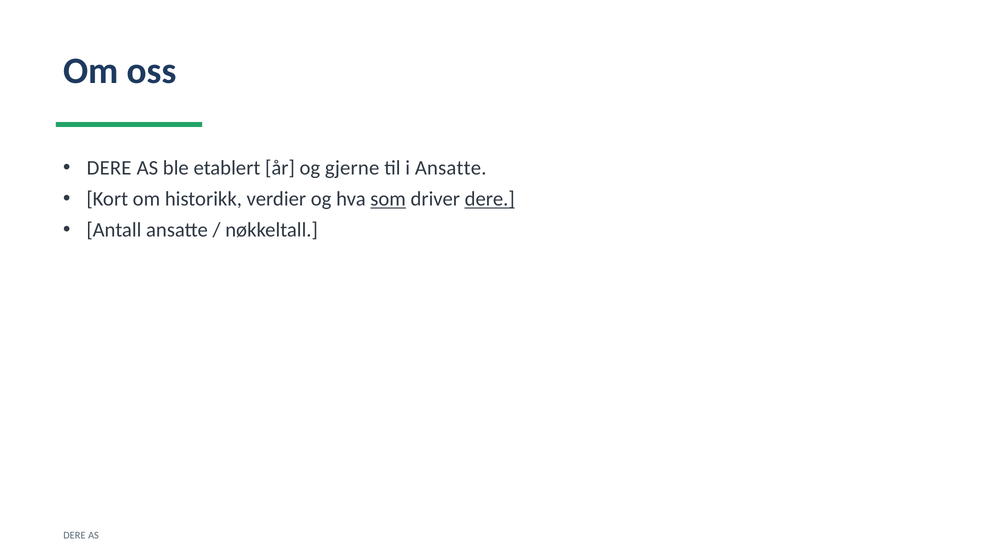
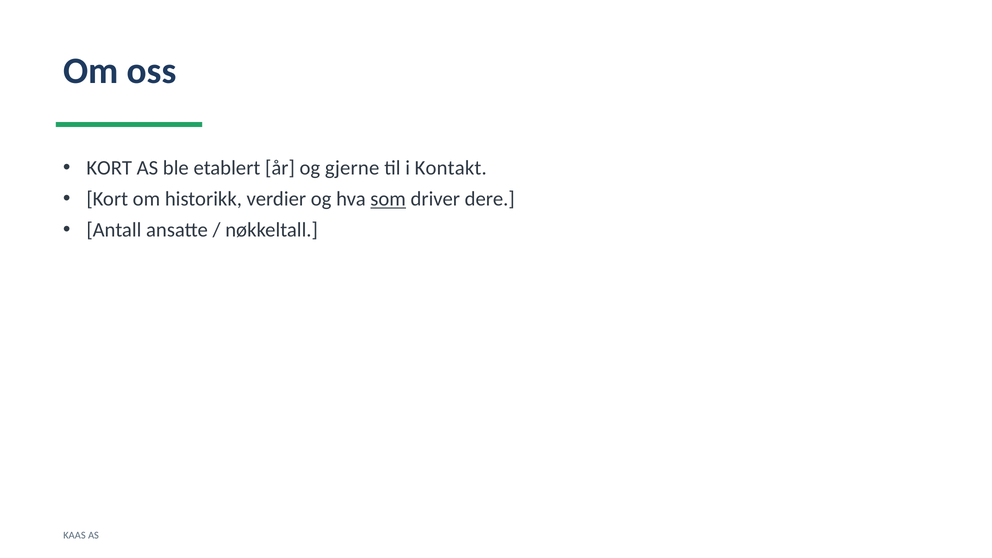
DERE: DERE -> KORT (109, 168)
i Ansatte: Ansatte -> Kontakt (451, 168)
dere underline: present -> none (490, 199)
DERE: DERE -> KAAS (74, 535)
